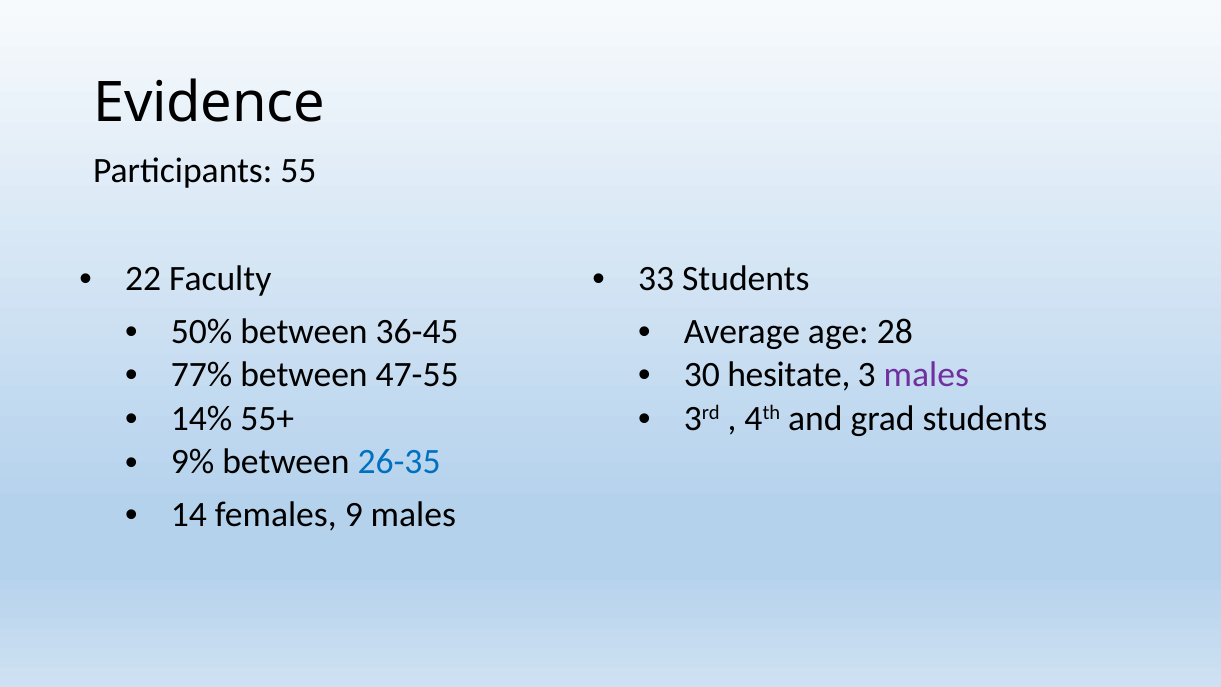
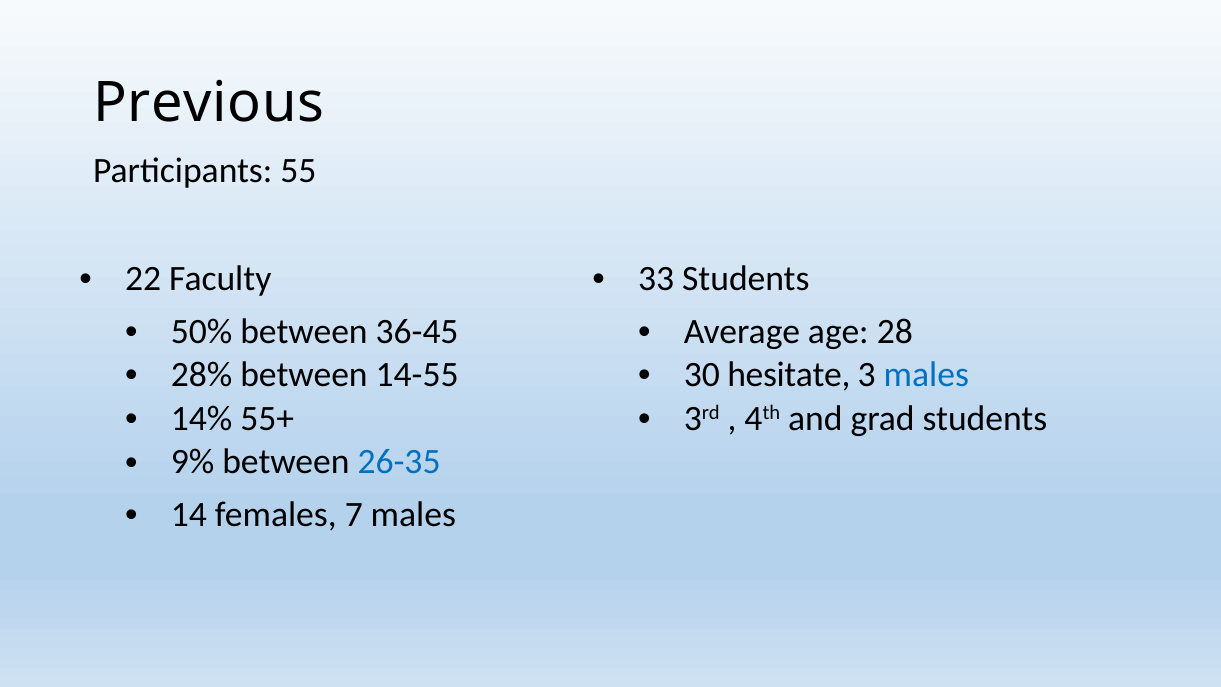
Evidence: Evidence -> Previous (209, 103)
77%: 77% -> 28% (202, 375)
47-55: 47-55 -> 14-55 (417, 375)
males colour: purple -> blue (926, 375)
9: 9 -> 7 (354, 515)
